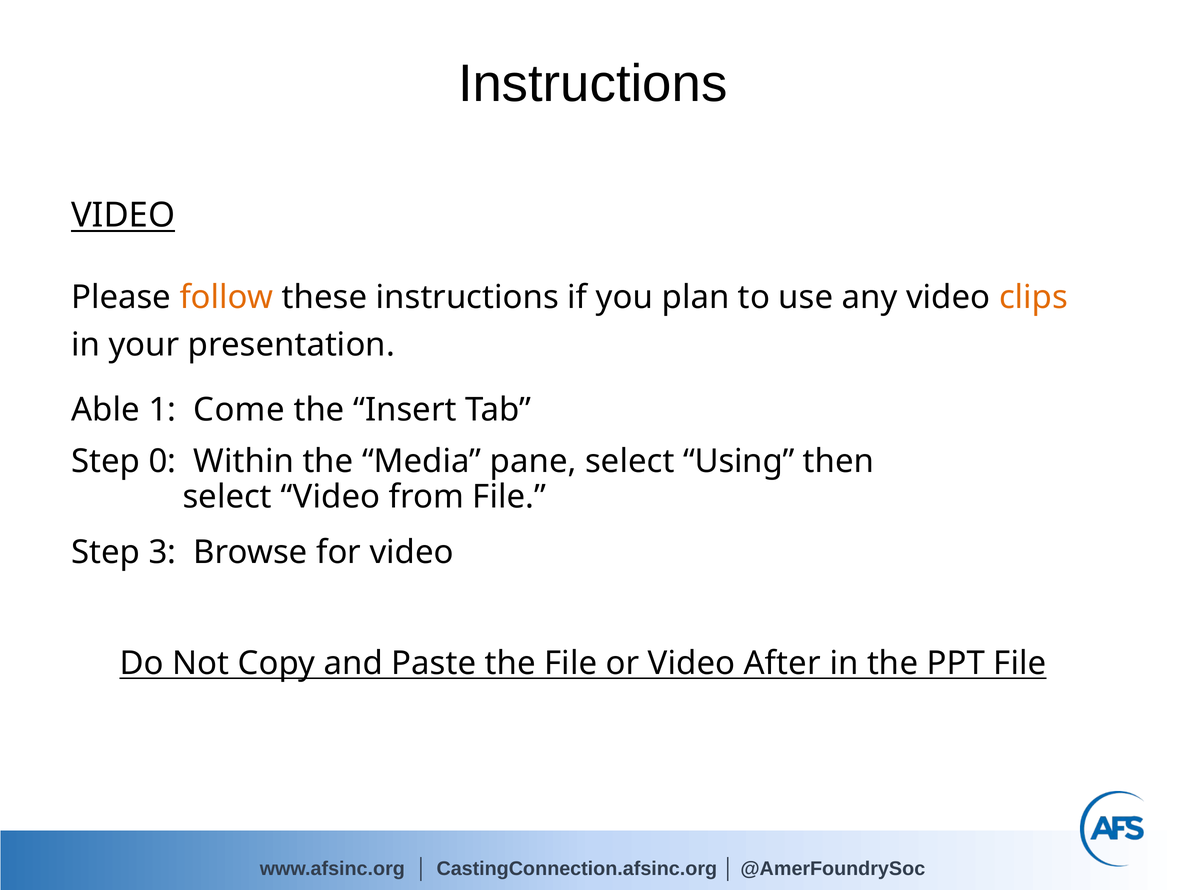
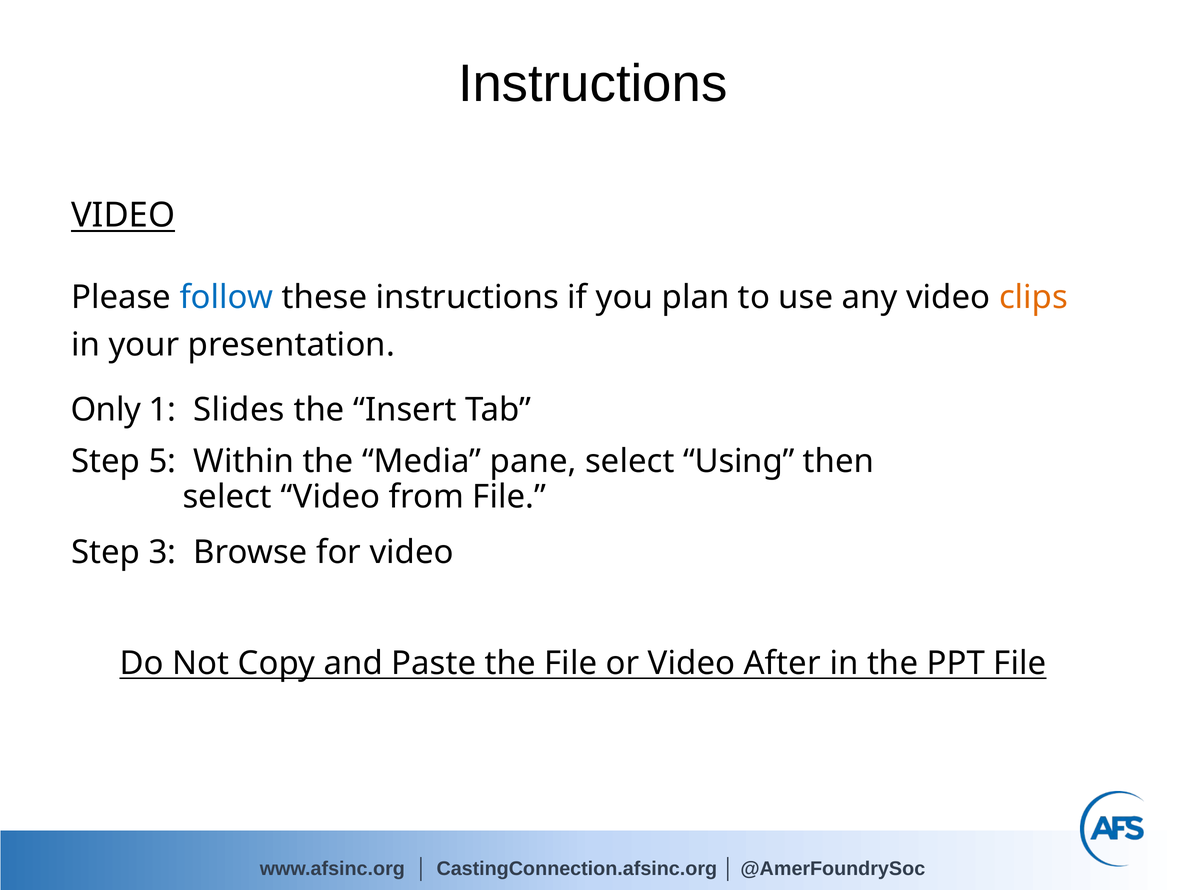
follow colour: orange -> blue (226, 297)
Able: Able -> Only (106, 410)
Come: Come -> Slides (239, 410)
0: 0 -> 5 (162, 461)
